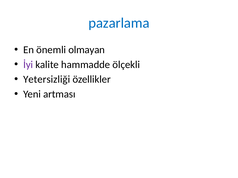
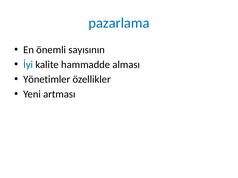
olmayan: olmayan -> sayısının (87, 50)
İyi colour: purple -> blue (28, 65)
ölçekli: ölçekli -> alması (126, 65)
Yetersizliği: Yetersizliği -> Yönetimler (47, 80)
